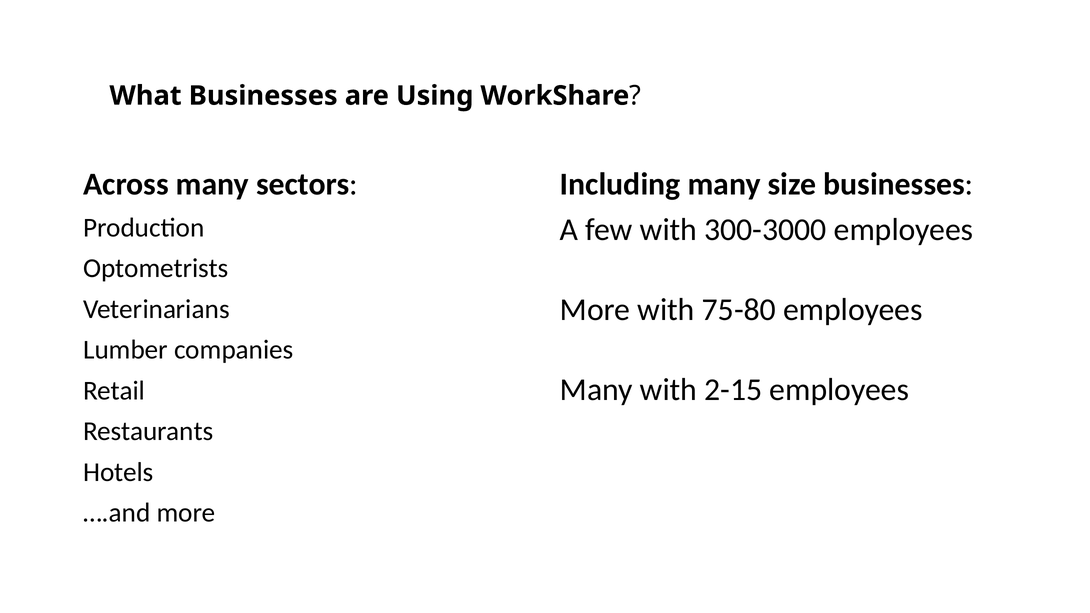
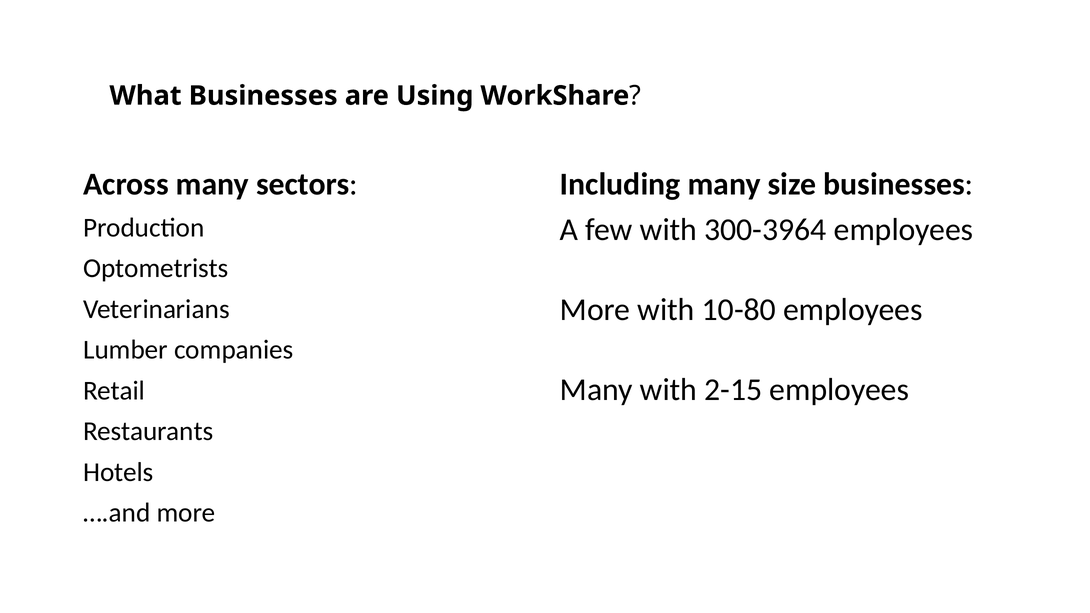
300-3000: 300-3000 -> 300-3964 (765, 230)
75-80: 75-80 -> 10-80 (739, 310)
